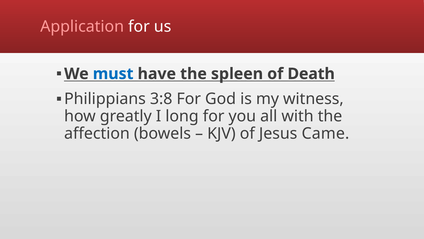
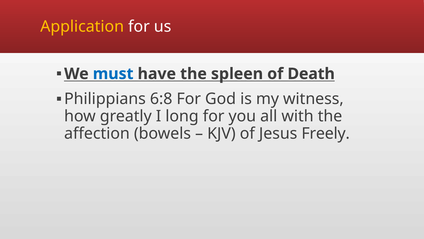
Application colour: pink -> yellow (82, 26)
3:8: 3:8 -> 6:8 (161, 99)
Came: Came -> Freely (326, 133)
